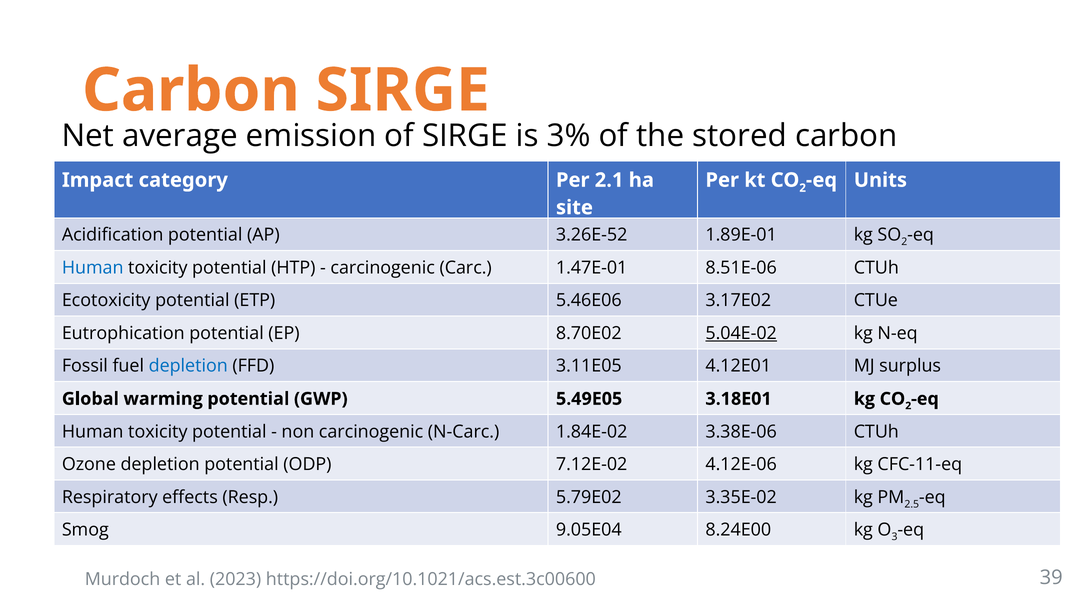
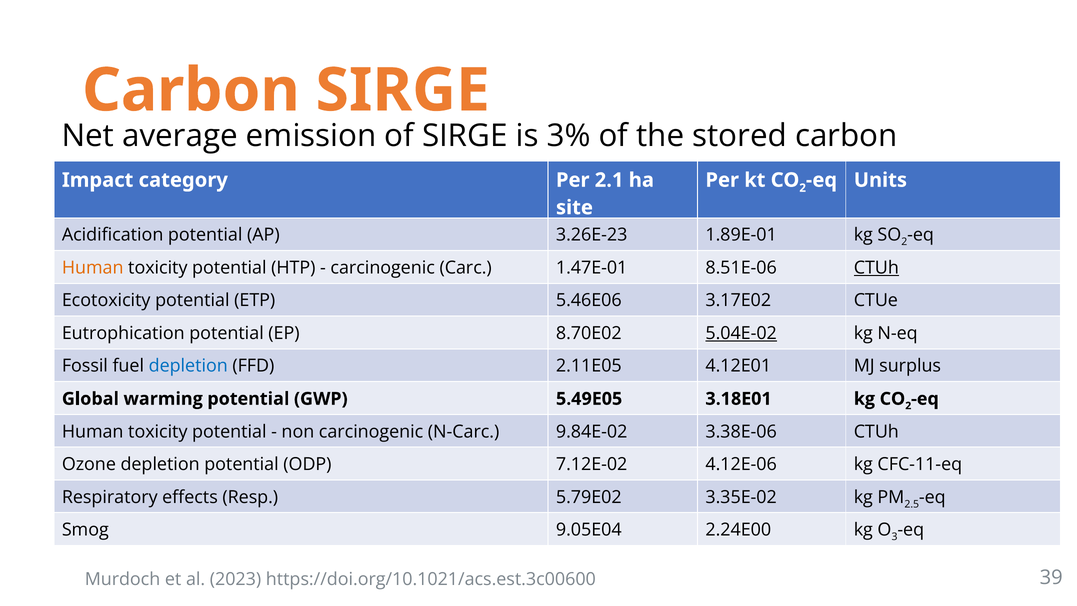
3.26E-52: 3.26E-52 -> 3.26E-23 (592, 235)
Human colour: blue -> orange (93, 268)
CTUh underline: none -> present (876, 268)
3.11E05: 3.11E05 -> 2.11E05 (589, 366)
1.84E-02: 1.84E-02 -> 9.84E-02 (592, 431)
8.24E00: 8.24E00 -> 2.24E00 (738, 530)
